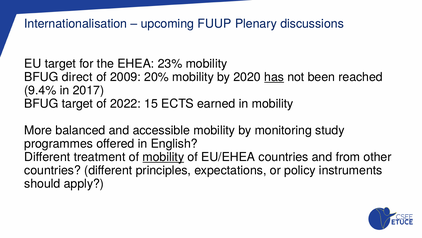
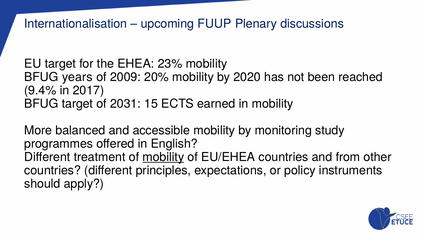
direct: direct -> years (77, 77)
has underline: present -> none (274, 77)
2022: 2022 -> 2031 (125, 103)
